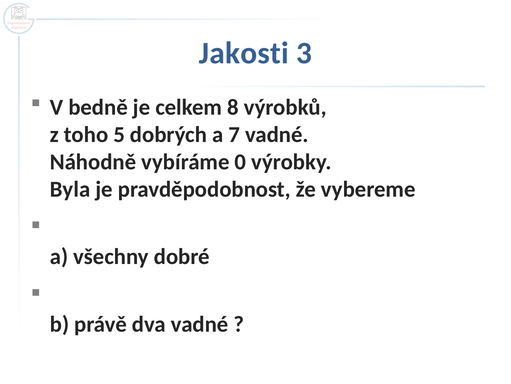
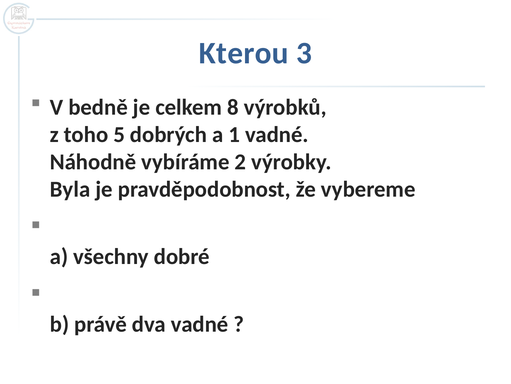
Jakosti: Jakosti -> Kterou (244, 53)
7: 7 -> 1 (234, 134)
0: 0 -> 2 (240, 162)
